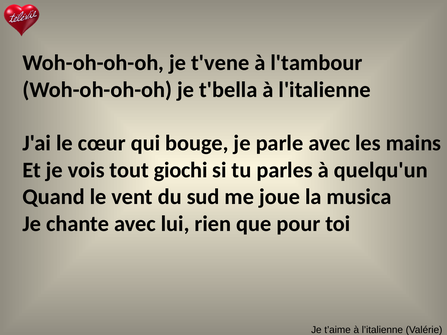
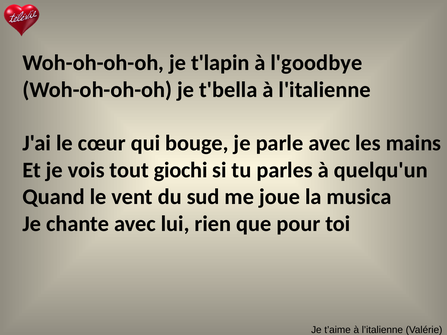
t'vene: t'vene -> t'lapin (220, 63)
l'tambour: l'tambour -> l'goodbye (316, 63)
